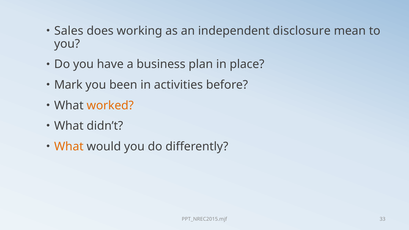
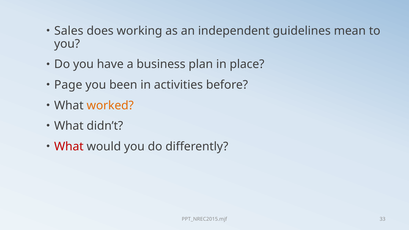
disclosure: disclosure -> guidelines (302, 31)
Mark: Mark -> Page (68, 85)
What colour: orange -> red (69, 147)
